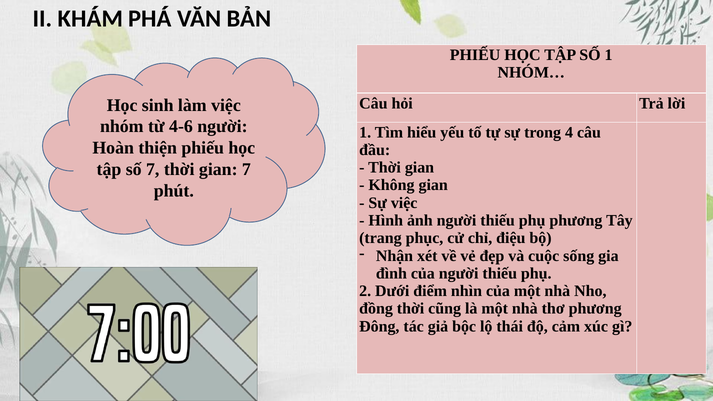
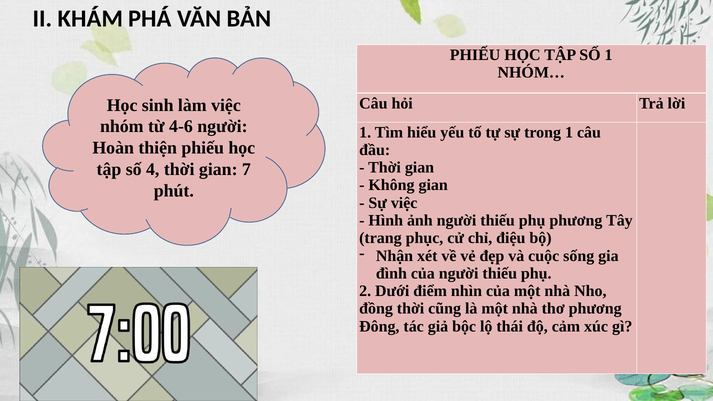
trong 4: 4 -> 1 (569, 132)
số 7: 7 -> 4 (153, 169)
